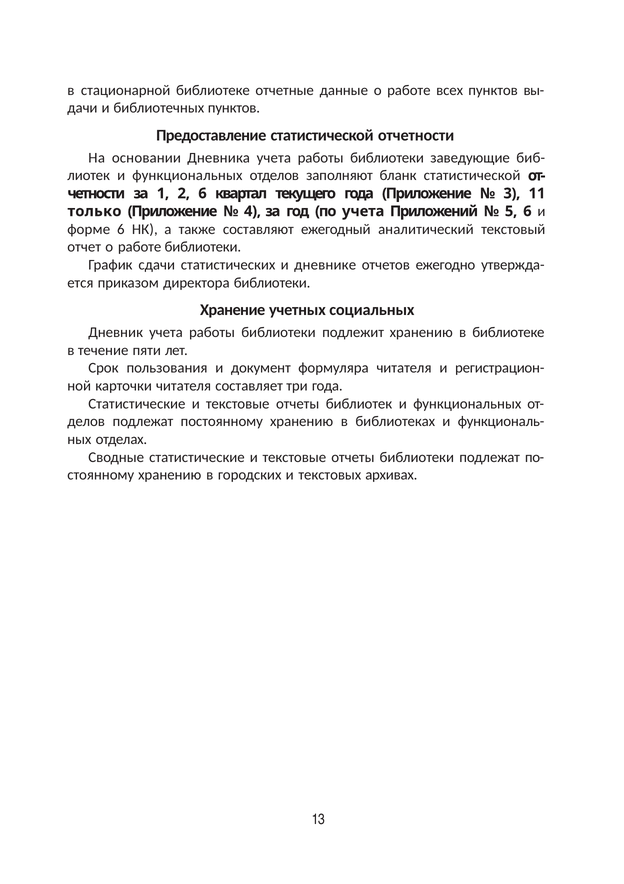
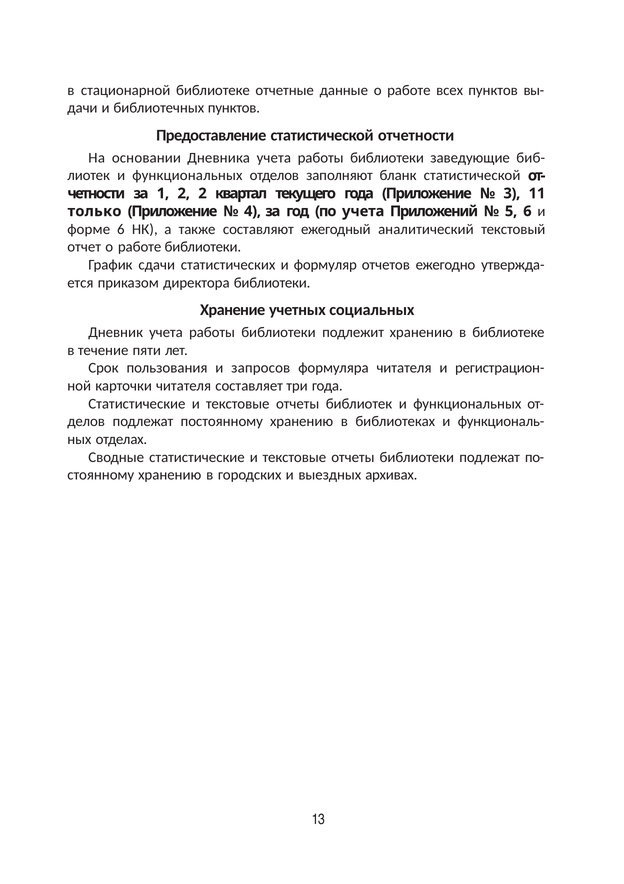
2 6: 6 -> 2 (203, 194)
дневнике: дневнике -> формуляр (325, 265)
документ: документ -> запросов (261, 368)
текстовых: текстовых -> выездных (330, 475)
